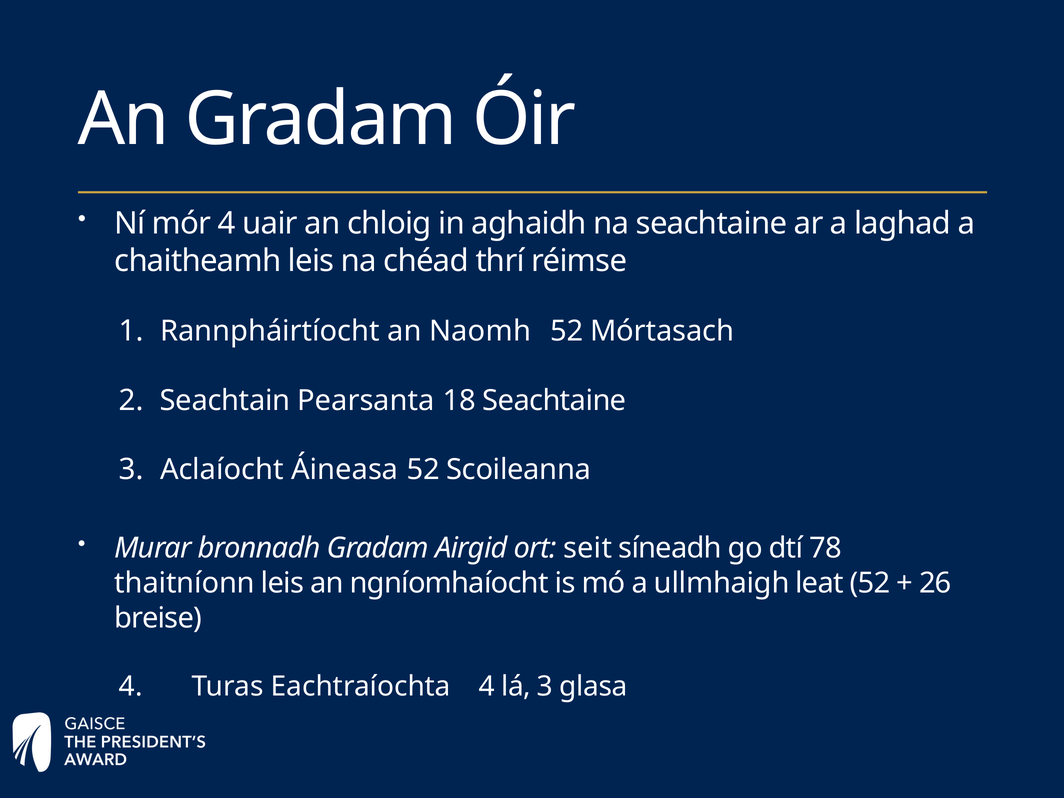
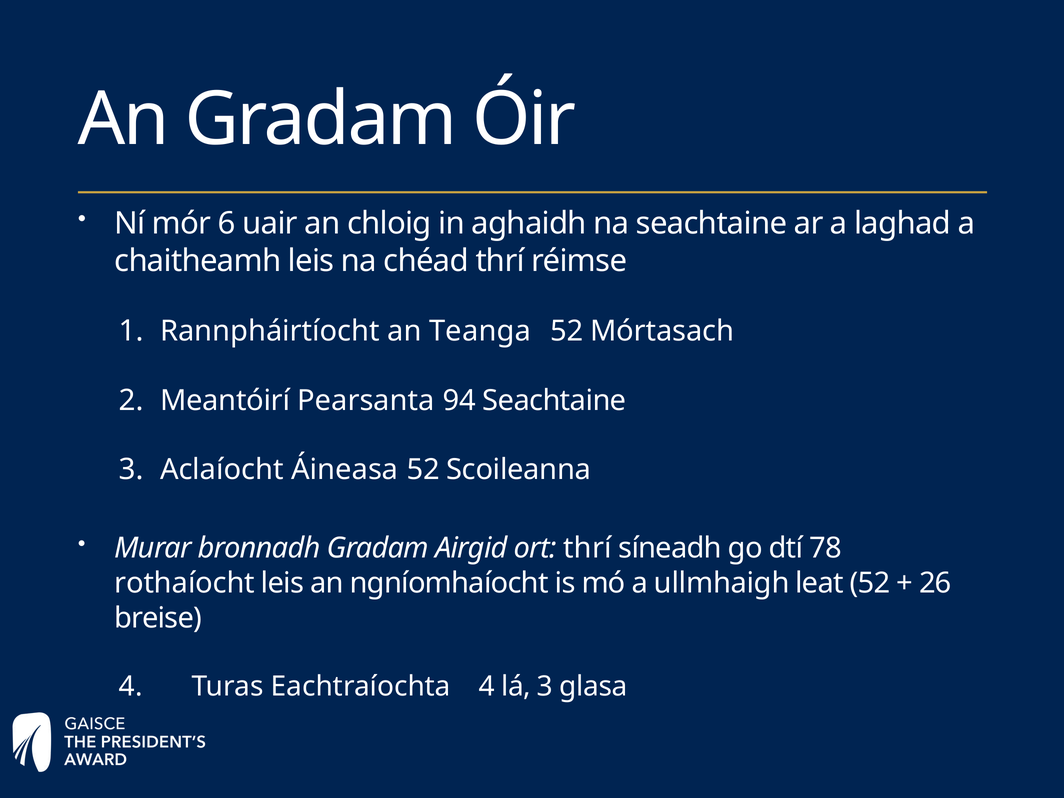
mór 4: 4 -> 6 (227, 223)
Naomh: Naomh -> Teanga (480, 331)
Seachtain: Seachtain -> Meantóirí (225, 400)
18: 18 -> 94 (459, 400)
ort seit: seit -> thrí (587, 548)
thaitníonn: thaitníonn -> rothaíocht (185, 583)
